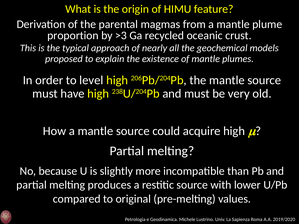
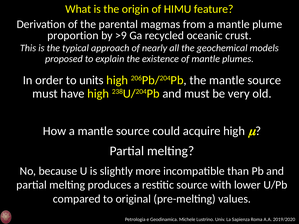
>3: >3 -> >9 (121, 35)
level: level -> units (91, 80)
